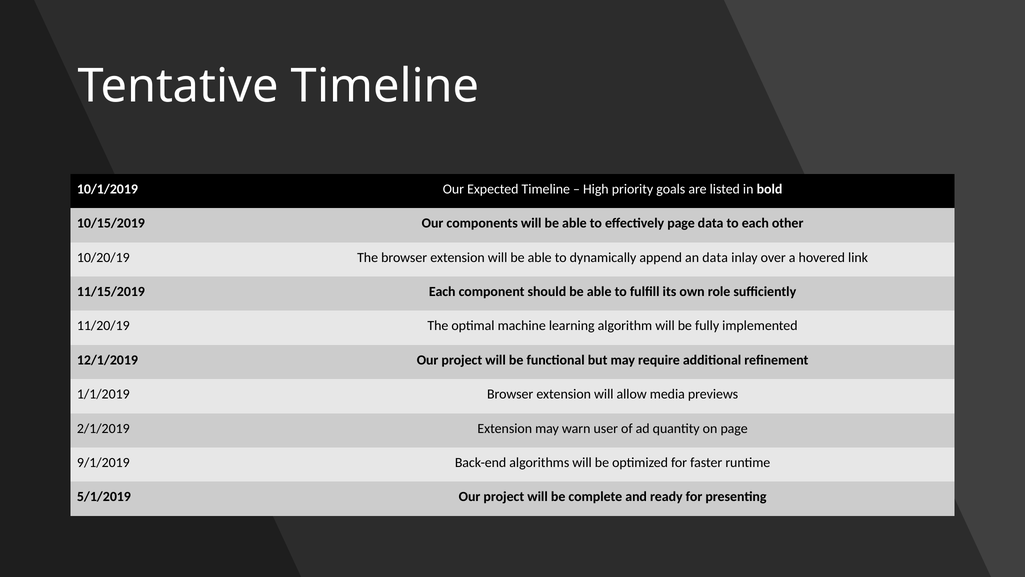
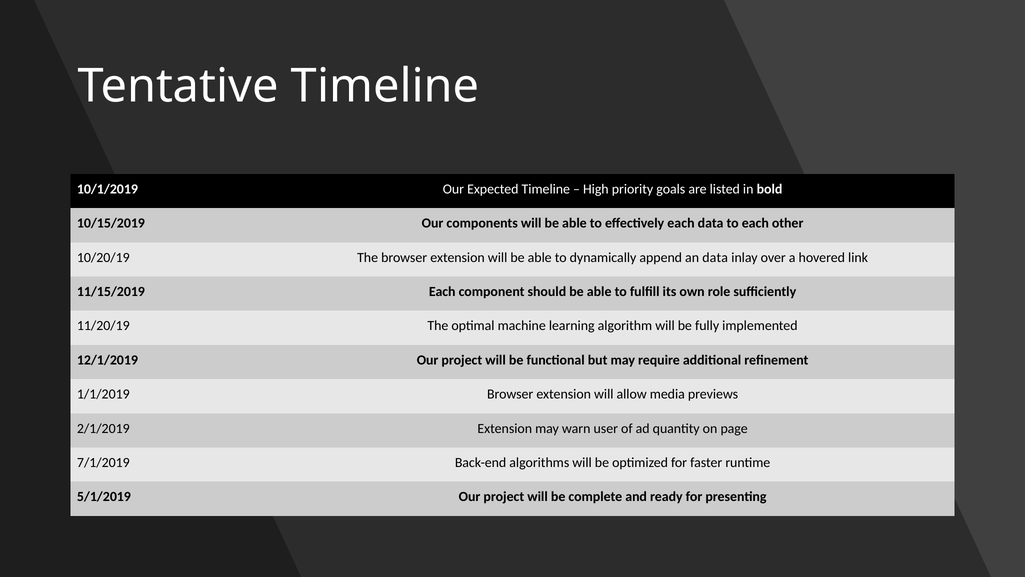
effectively page: page -> each (681, 223)
9/1/2019: 9/1/2019 -> 7/1/2019 (103, 462)
